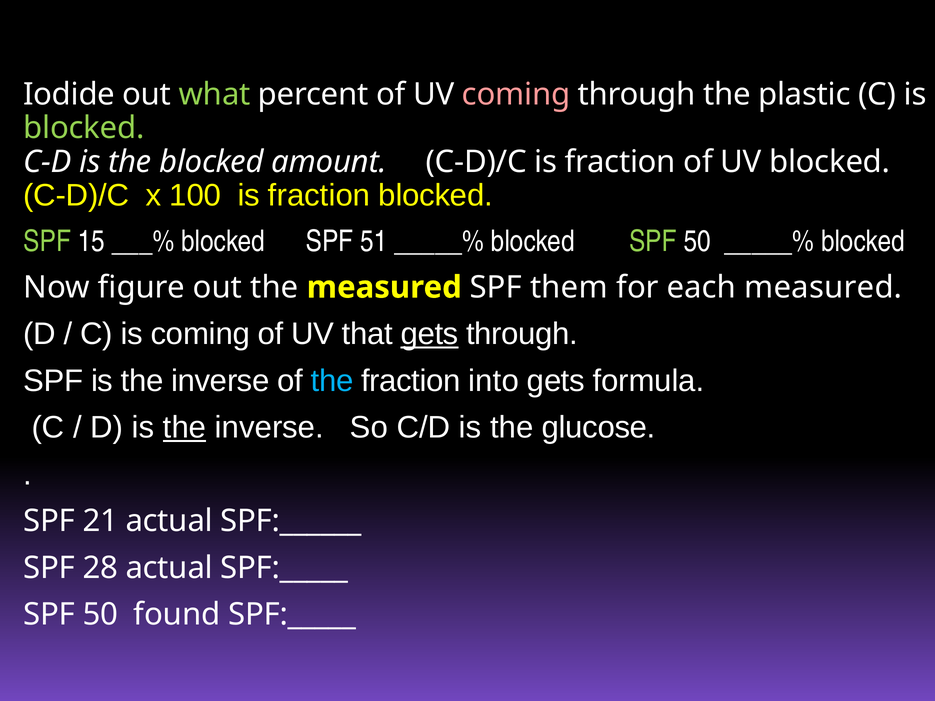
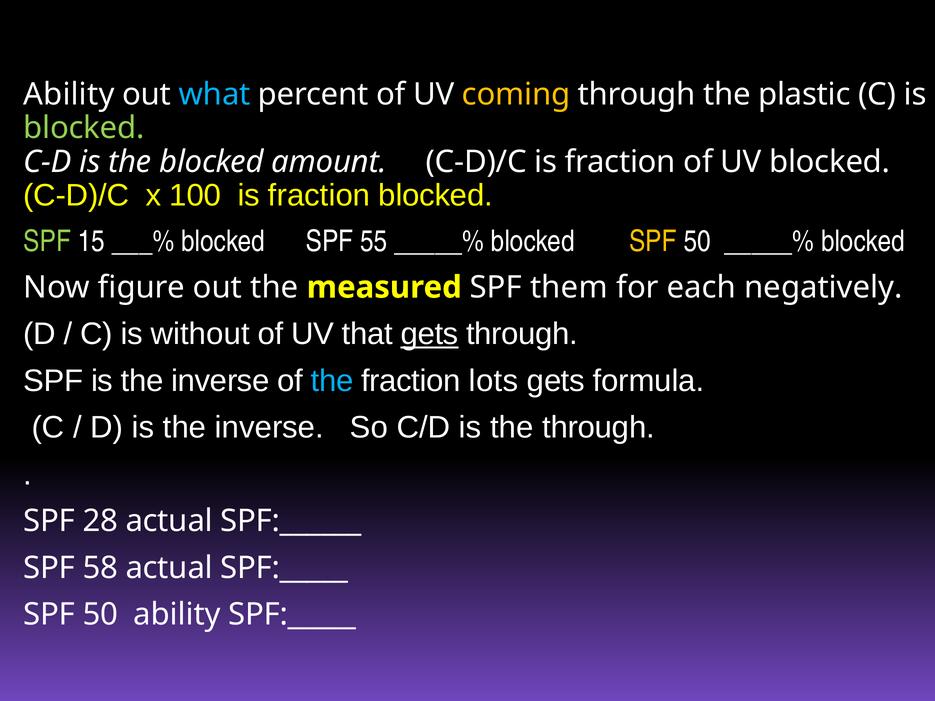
Iodide: Iodide -> Ability (69, 95)
what colour: light green -> light blue (215, 95)
coming colour: pink -> yellow (516, 95)
51: 51 -> 55 (374, 241)
SPF colour: light green -> yellow (653, 241)
each measured: measured -> negatively (823, 287)
is coming: coming -> without (200, 334)
into: into -> lots (494, 381)
the underline: present -> none (185, 428)
the glucose: glucose -> through (598, 428)
21: 21 -> 28 (100, 521)
28: 28 -> 58 (100, 568)
50 found: found -> ability (177, 615)
